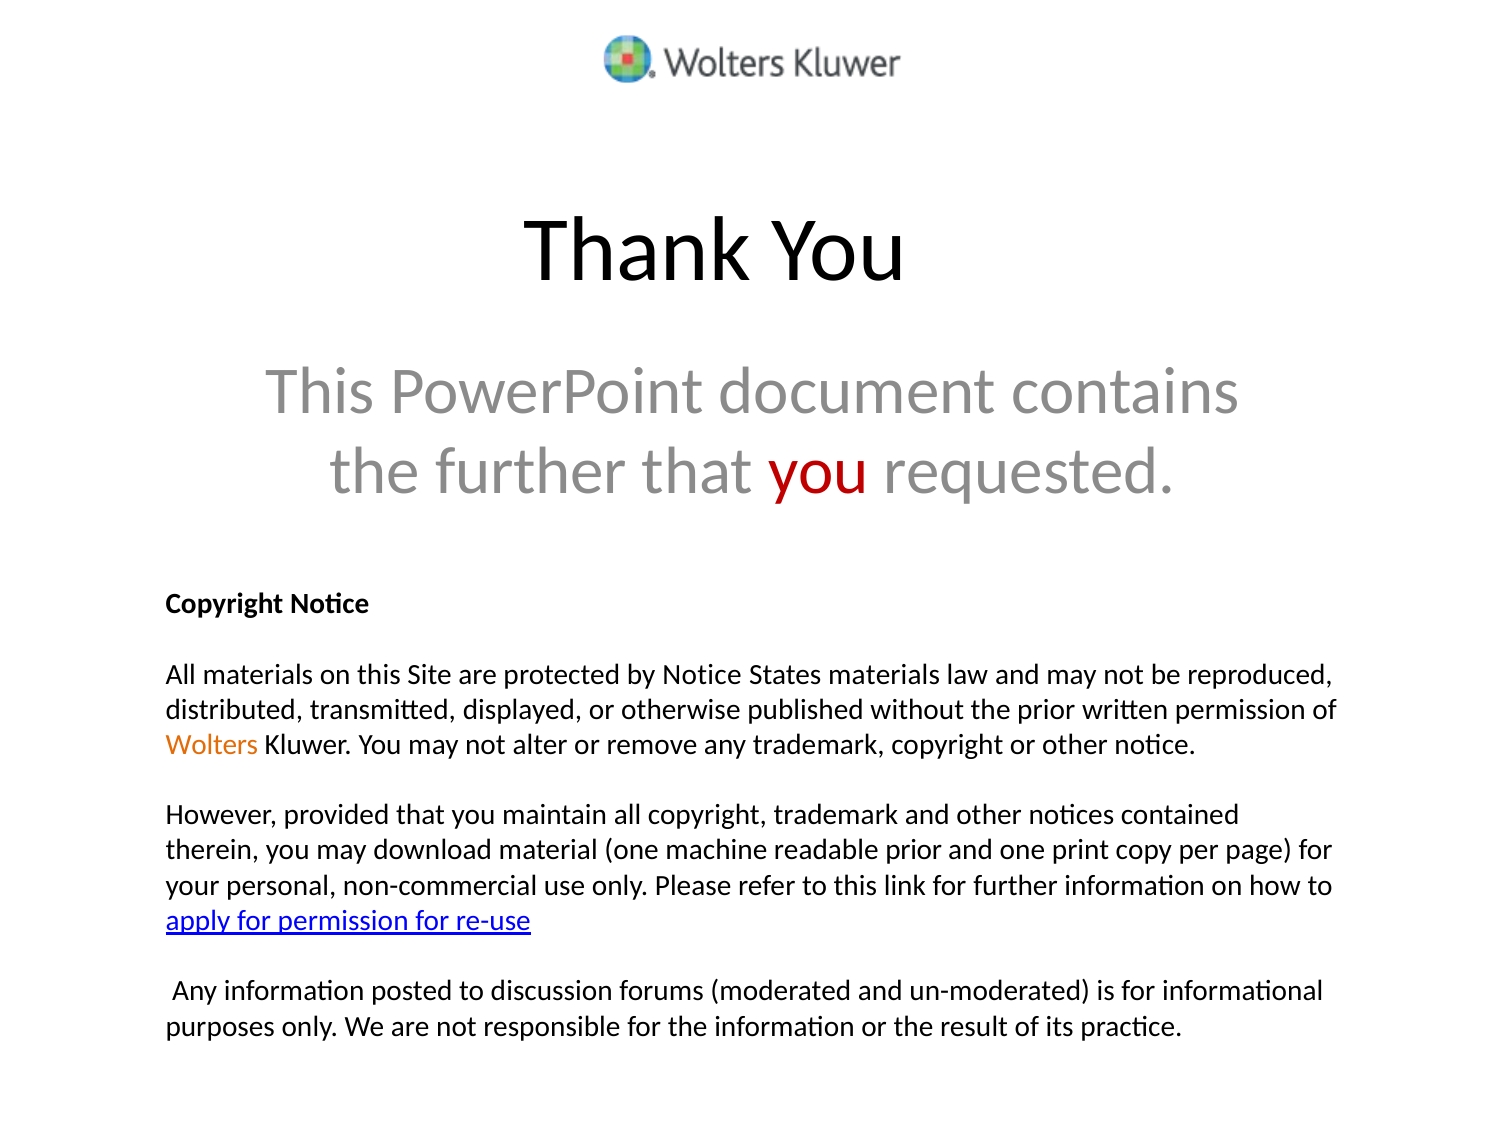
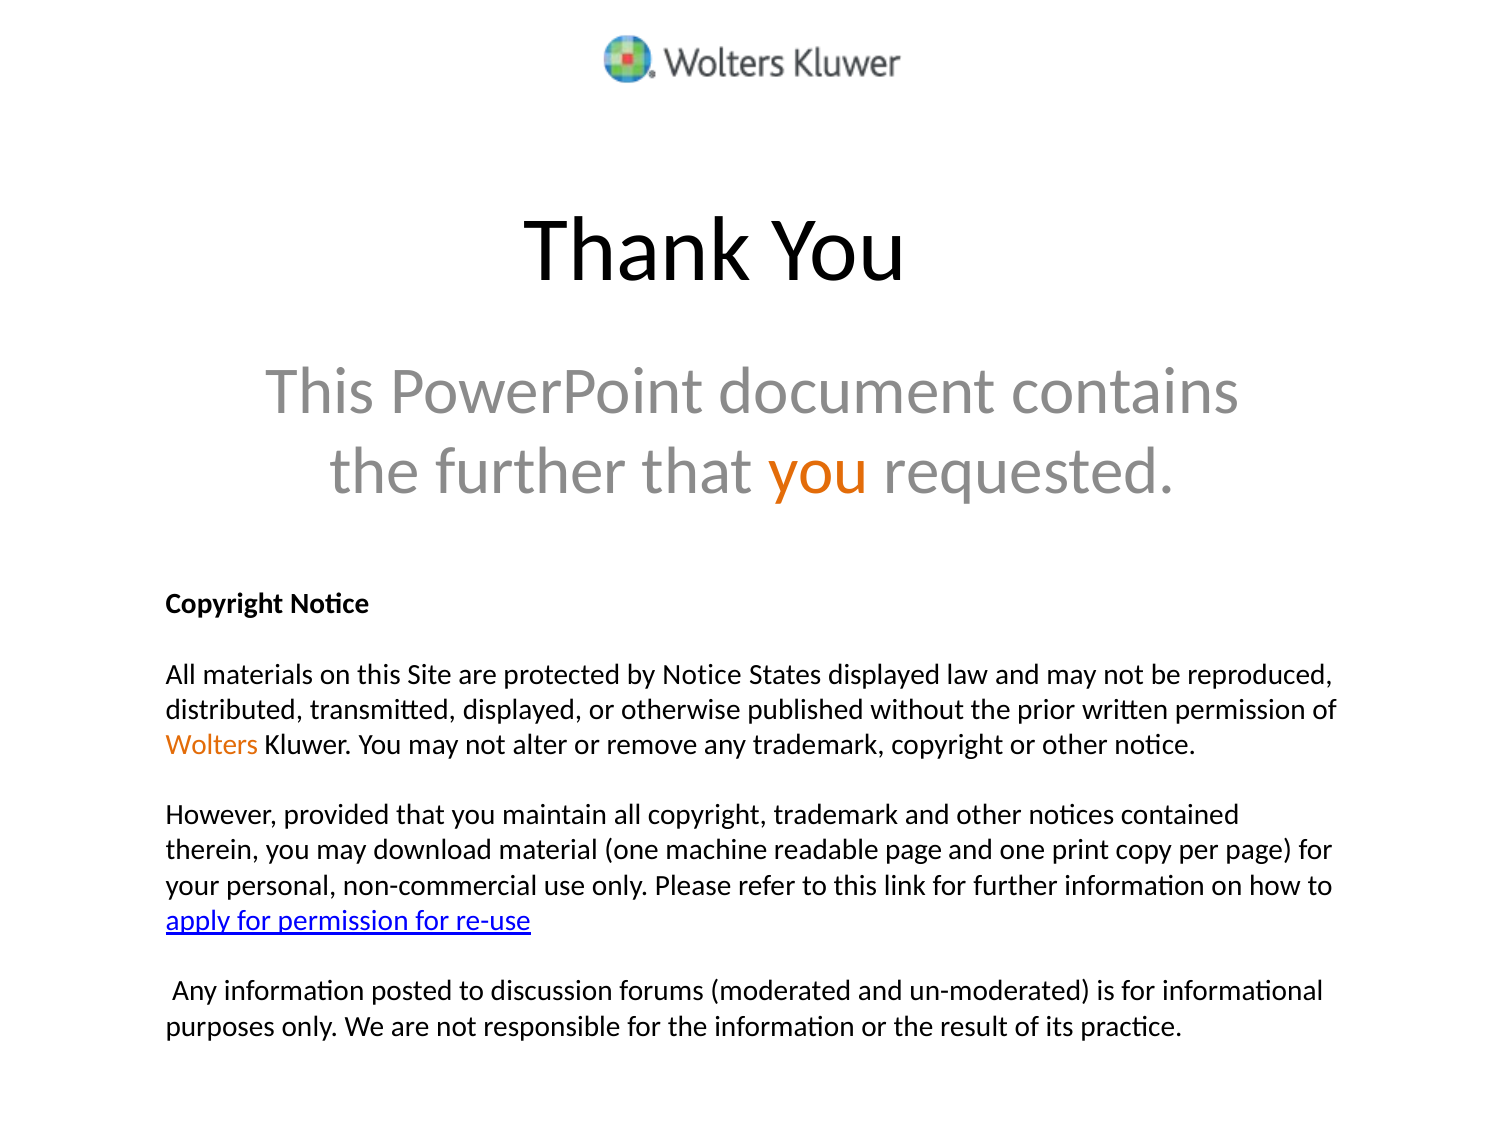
you colour: red -> orange (819, 472)
States materials: materials -> displayed (884, 675)
readable prior: prior -> page (914, 851)
